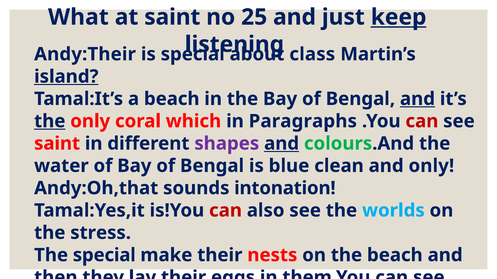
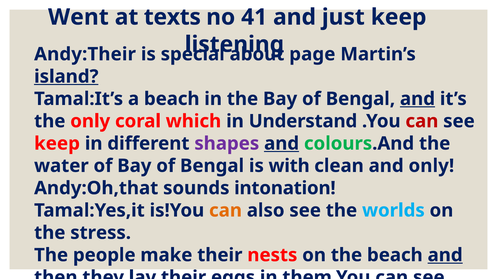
What: What -> Went (78, 17)
at saint: saint -> texts (172, 17)
25: 25 -> 41 (254, 17)
keep underline: present -> none (399, 17)
class: class -> page (312, 54)
the underline: present -> none (50, 121)
Paragraphs: Paragraphs -> Understand (303, 121)
saint: saint -> keep (57, 144)
blue: blue -> with (289, 166)
can colour: red -> orange (226, 211)
The special: special -> people (104, 256)
and underline: none -> present (445, 256)
